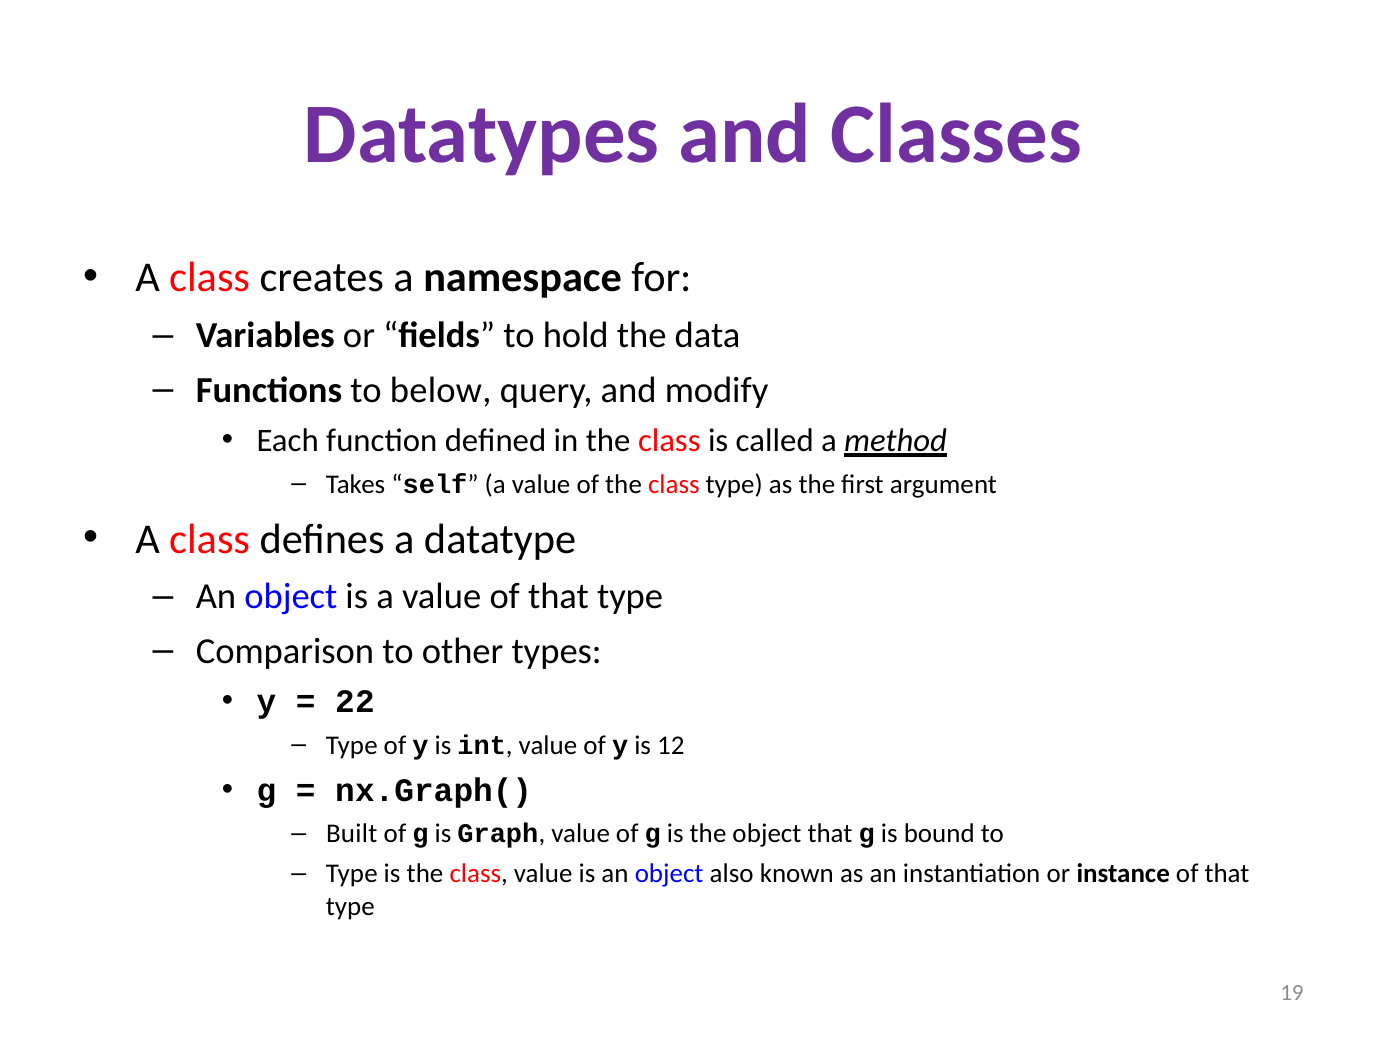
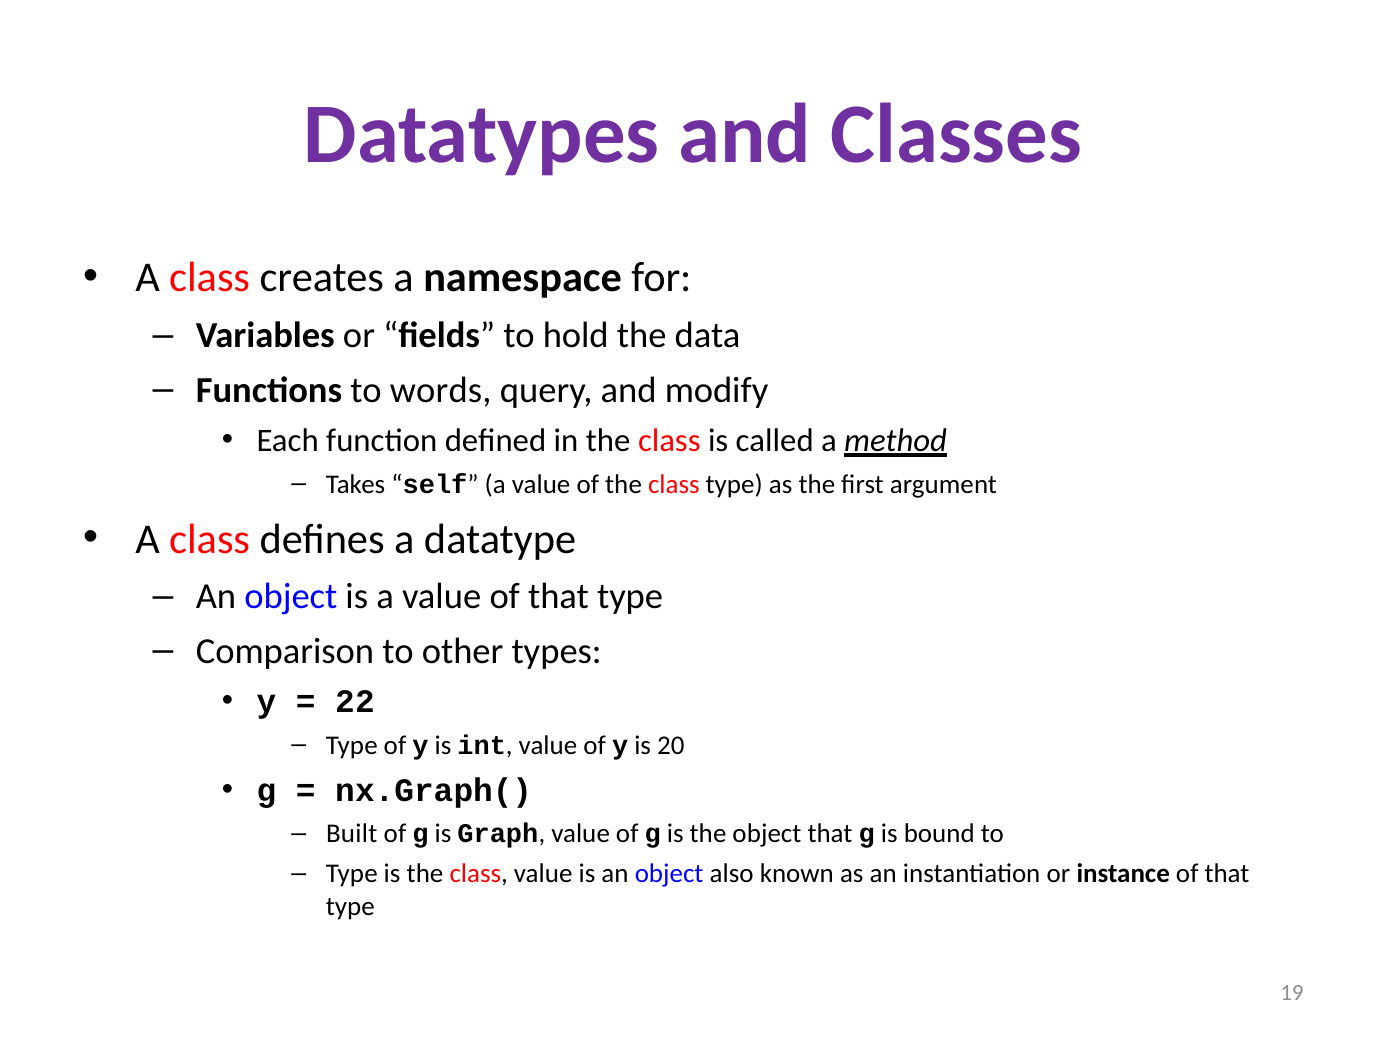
below: below -> words (441, 391)
12: 12 -> 20 (671, 745)
